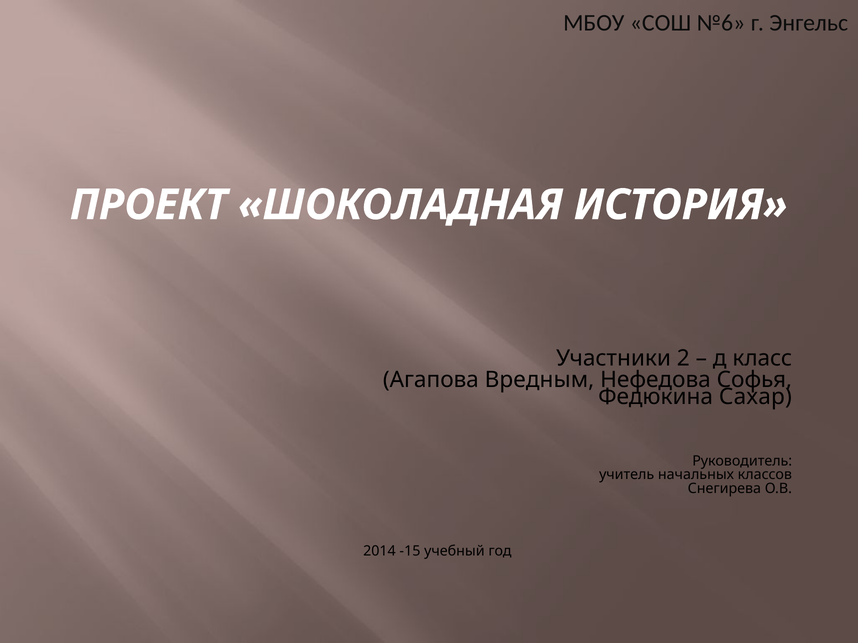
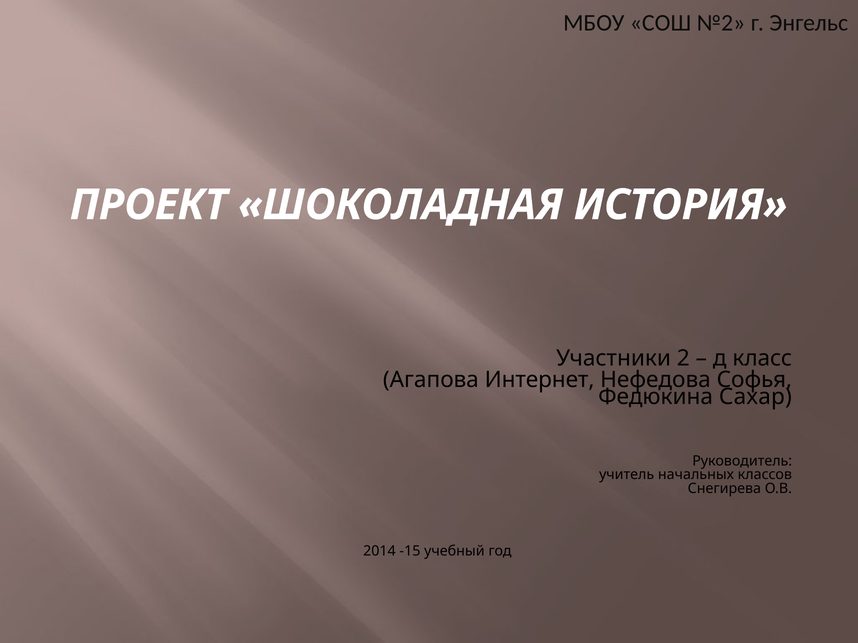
№6: №6 -> №2 (721, 23)
Вредным: Вредным -> Интернет (540, 380)
